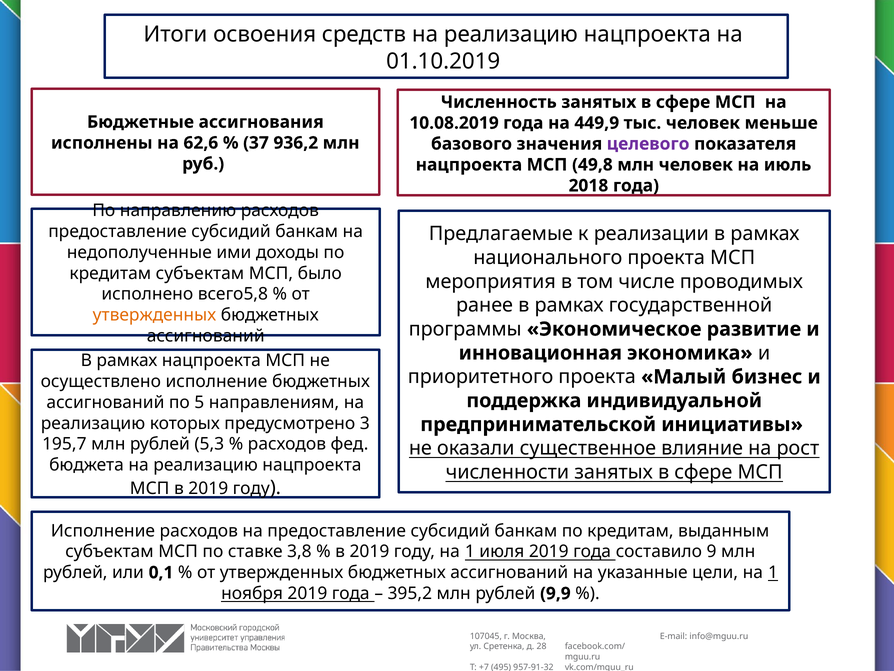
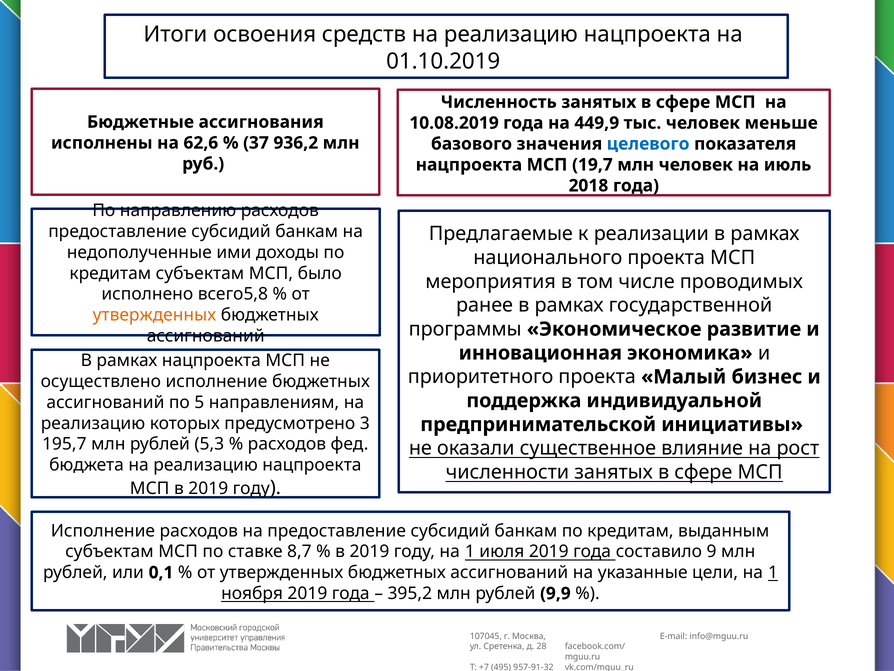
целевого colour: purple -> blue (648, 144)
49,8: 49,8 -> 19,7 (592, 165)
3,8: 3,8 -> 8,7 (299, 551)
